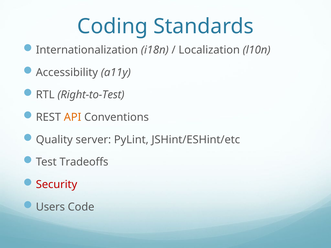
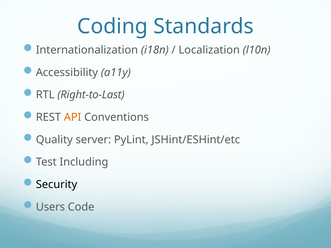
Right-to-Test: Right-to-Test -> Right-to-Last (91, 95)
Tradeoffs: Tradeoffs -> Including (84, 162)
Security colour: red -> black (57, 185)
